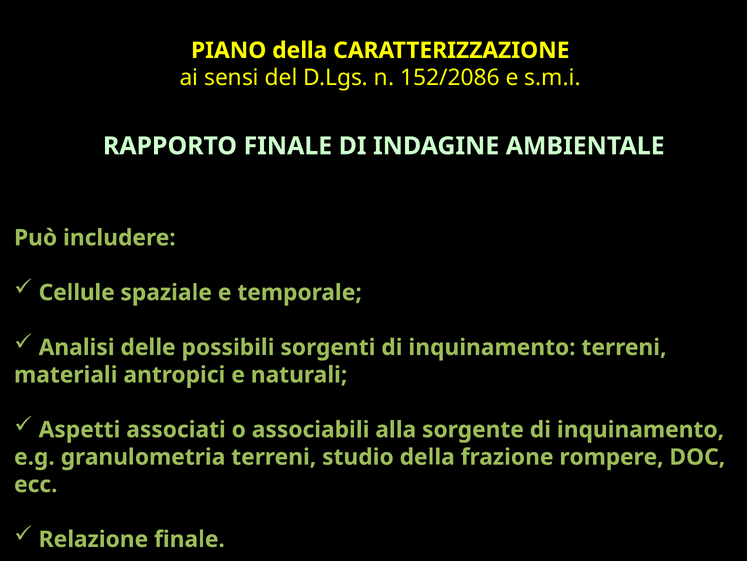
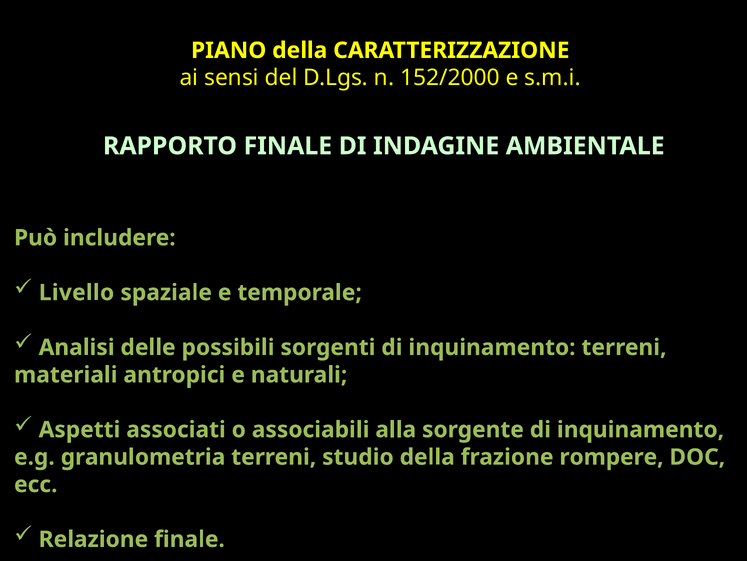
152/2086: 152/2086 -> 152/2000 (450, 78)
Cellule: Cellule -> Livello (77, 292)
